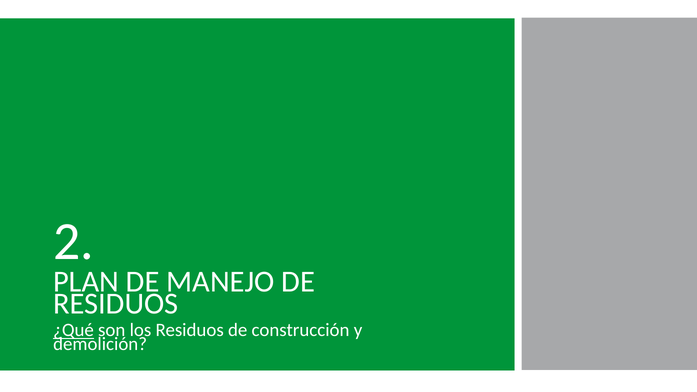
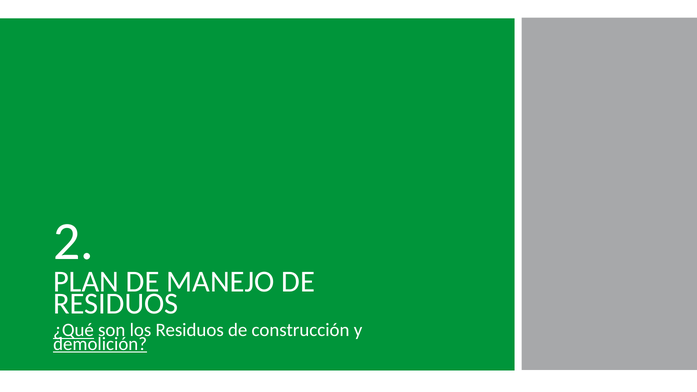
demolición underline: none -> present (100, 344)
